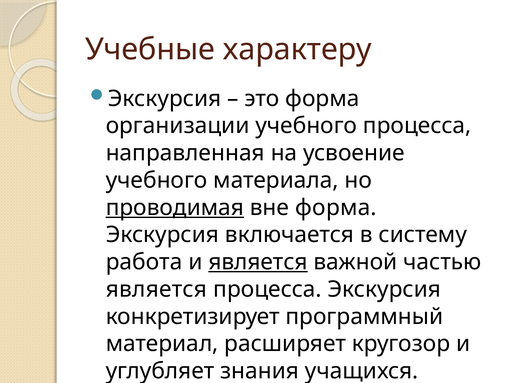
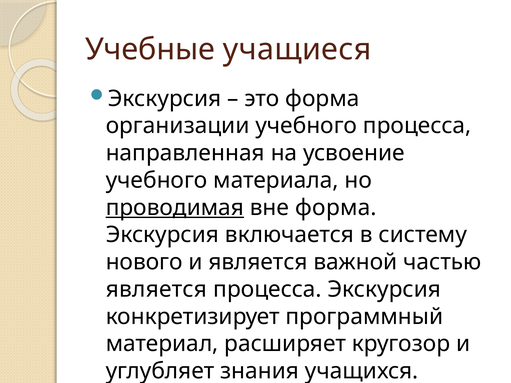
характеру: характеру -> учащиеся (297, 49)
работа: работа -> нового (144, 262)
является underline: present -> none (258, 262)
